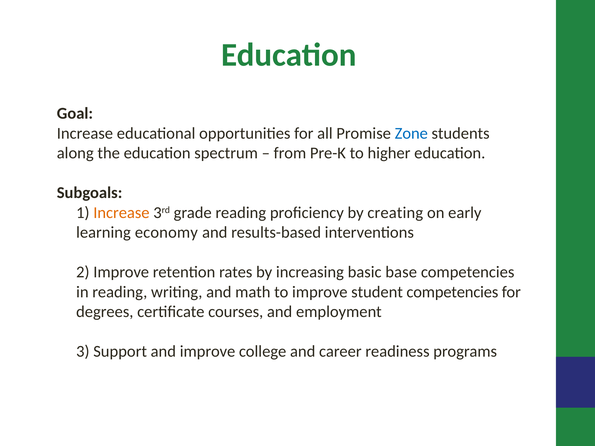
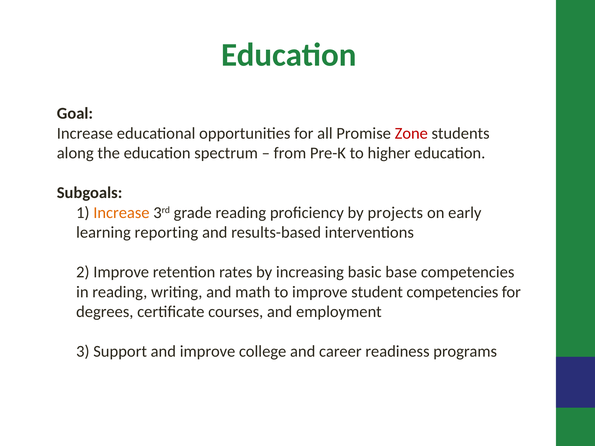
Zone colour: blue -> red (411, 133)
creating: creating -> projects (395, 213)
economy: economy -> reporting (166, 233)
